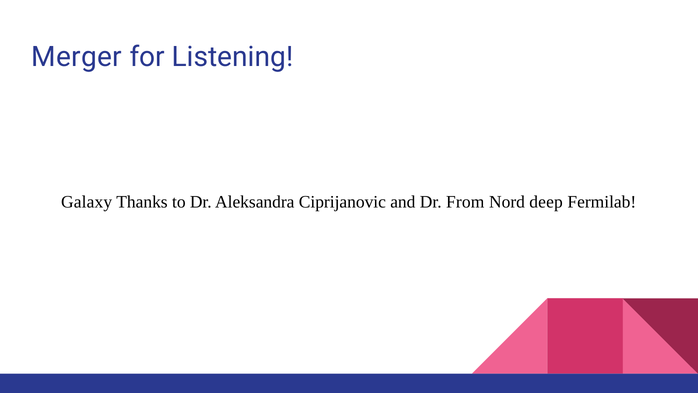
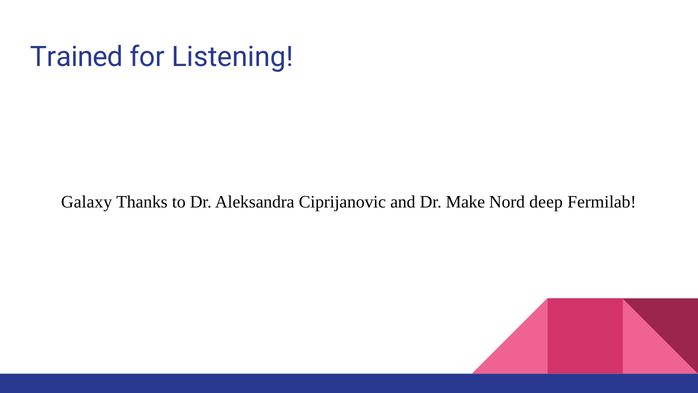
Merger: Merger -> Trained (77, 57)
From: From -> Make (465, 202)
